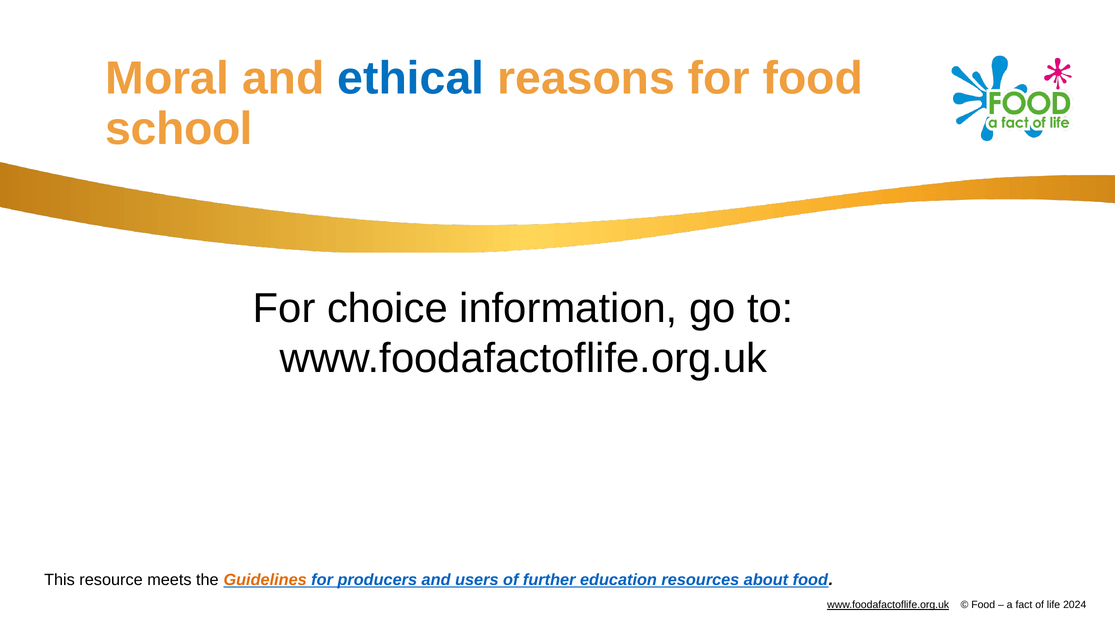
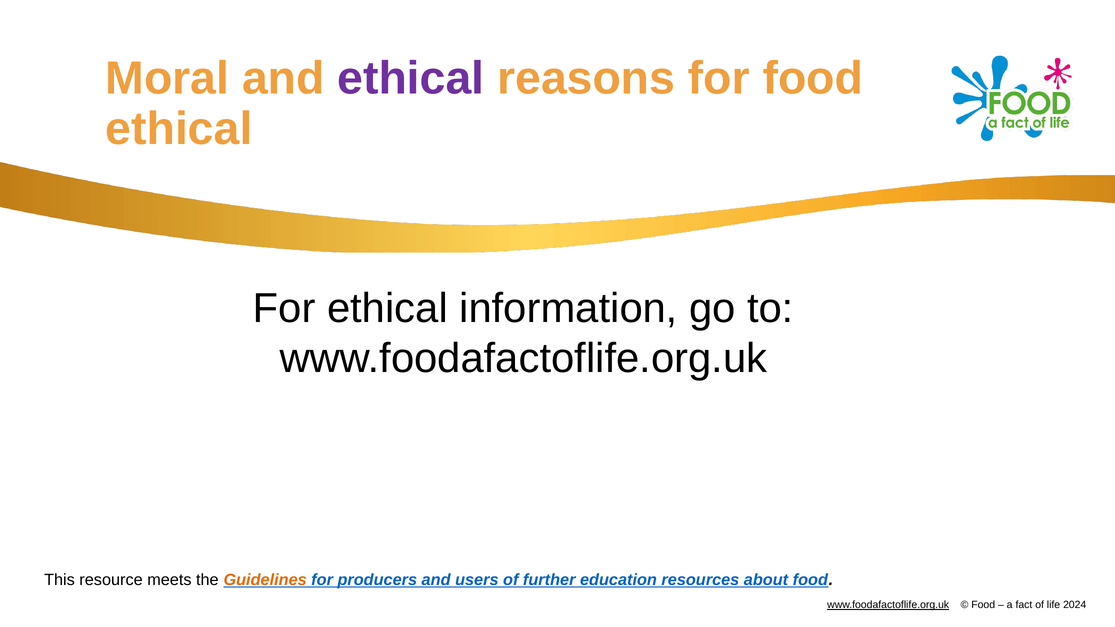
ethical colour: blue -> purple (411, 79)
school: school -> ethical (179, 129)
For choice: choice -> ethical (387, 308)
